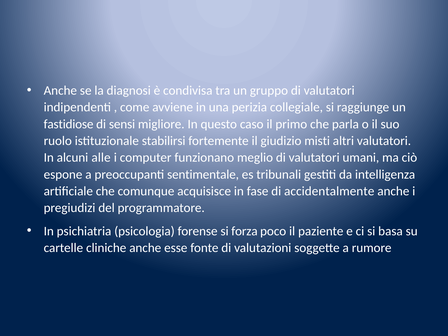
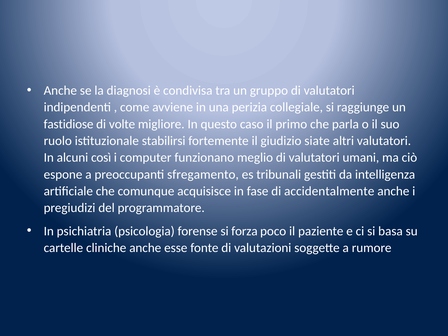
sensi: sensi -> volte (122, 124)
misti: misti -> siate (317, 141)
alle: alle -> così (101, 158)
sentimentale: sentimentale -> sfregamento (203, 174)
